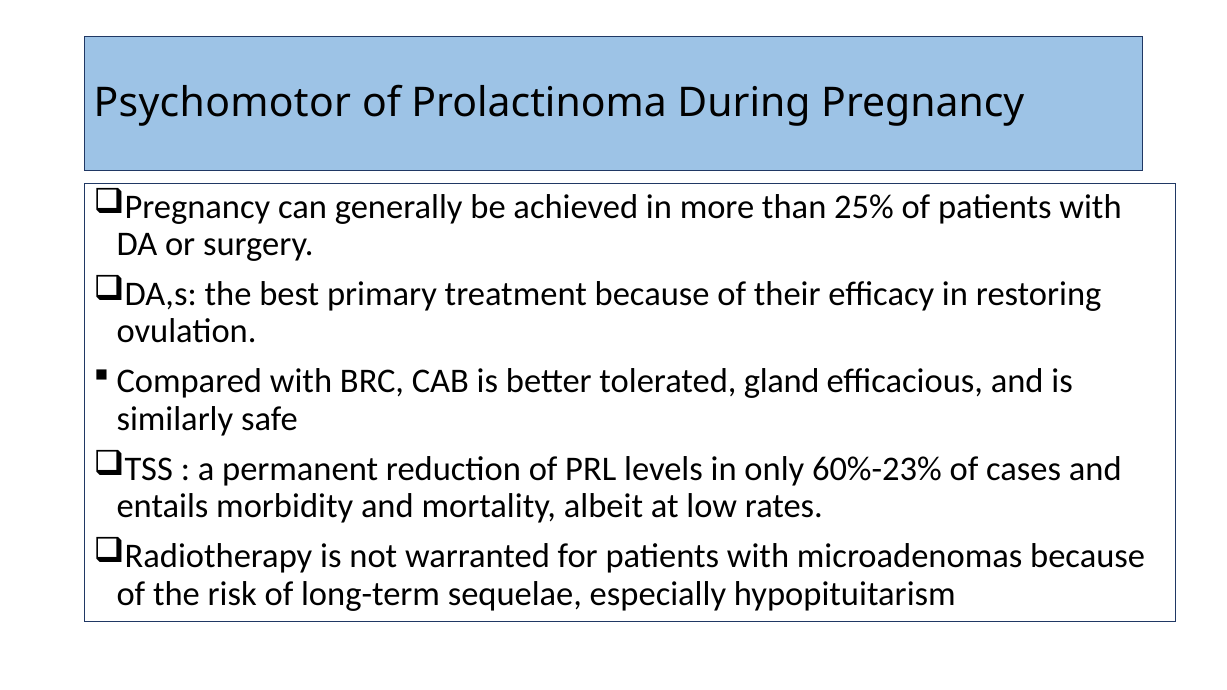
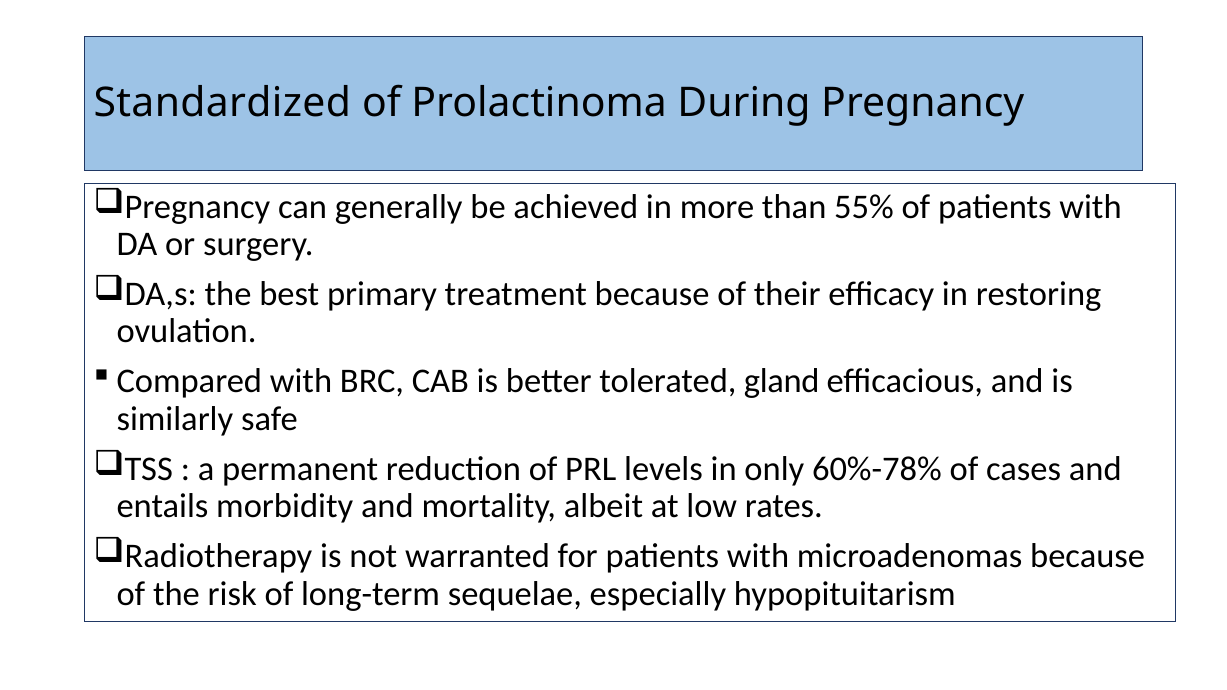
Psychomotor: Psychomotor -> Standardized (222, 103)
25%: 25% -> 55% (864, 207)
60%-23%: 60%-23% -> 60%-78% (877, 469)
